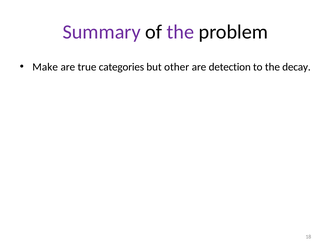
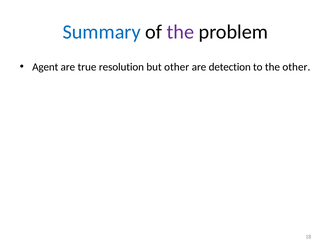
Summary colour: purple -> blue (102, 32)
Make: Make -> Agent (45, 67)
categories: categories -> resolution (121, 67)
the decay: decay -> other (296, 67)
